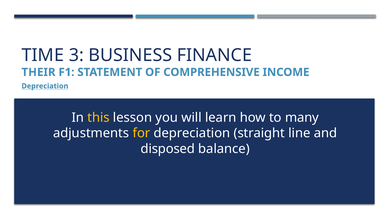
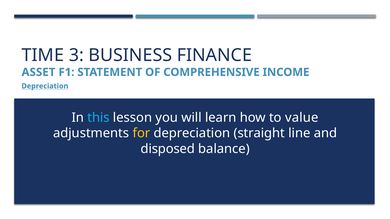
THEIR: THEIR -> ASSET (38, 72)
this colour: yellow -> light blue (98, 118)
many: many -> value (302, 118)
